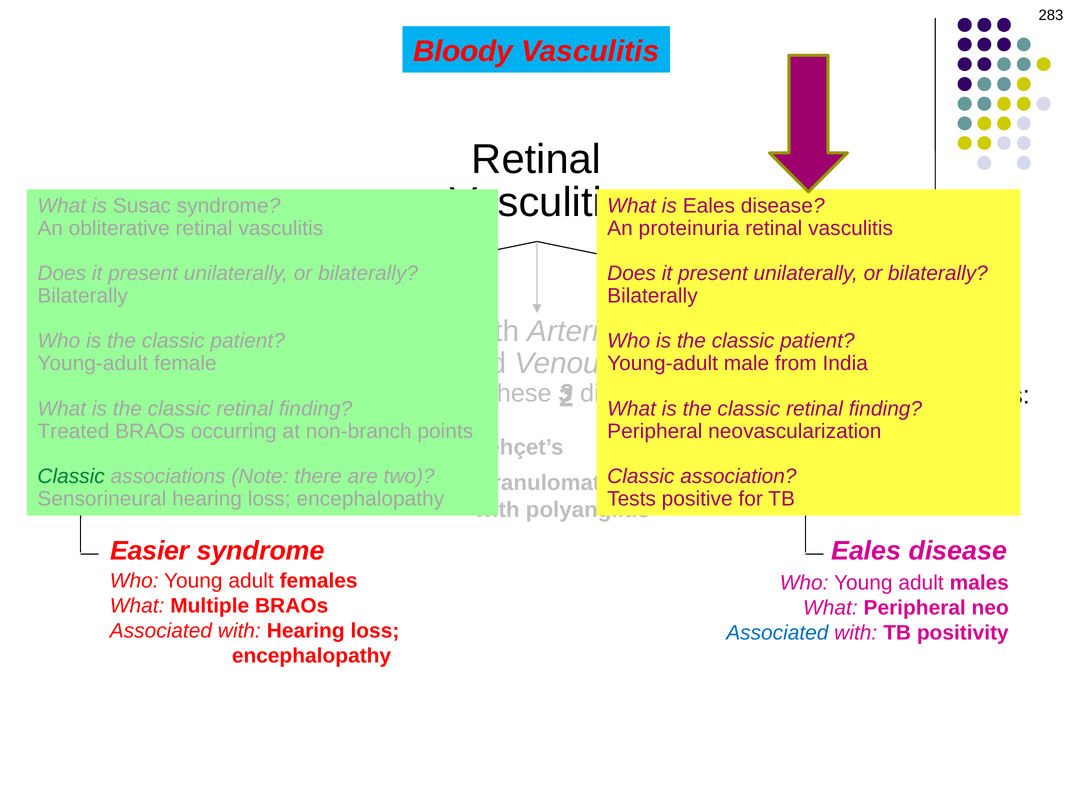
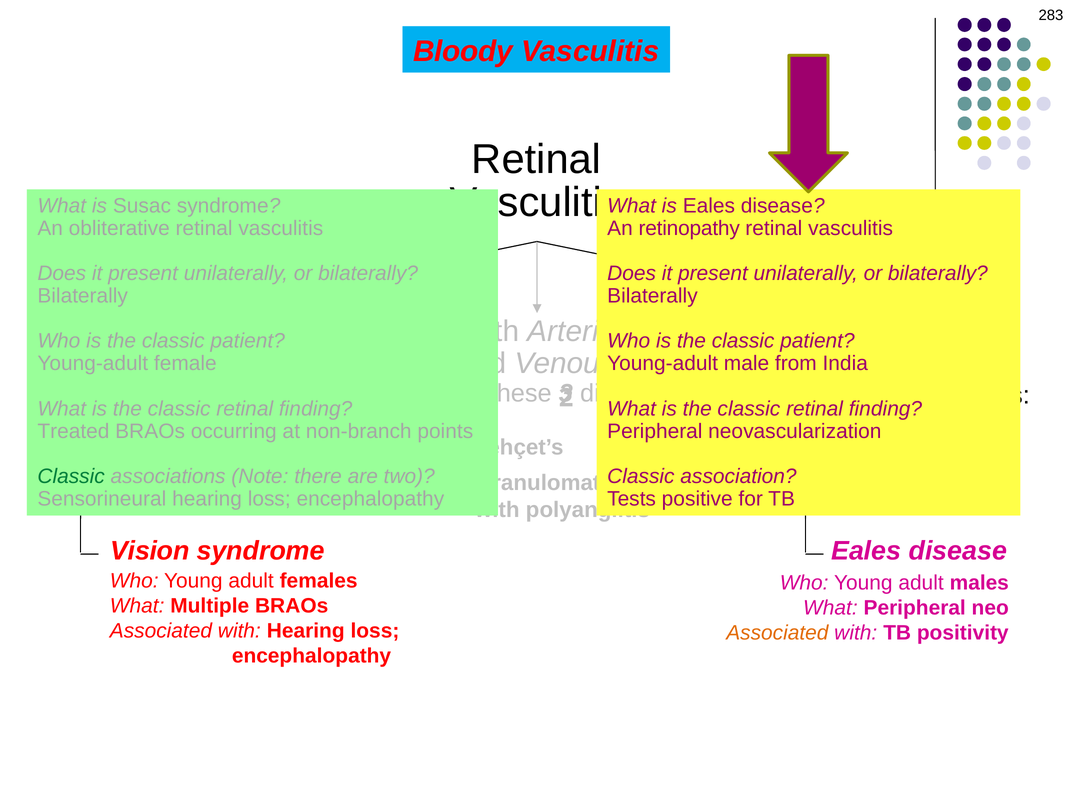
proteinuria: proteinuria -> retinopathy (689, 228)
Easier: Easier -> Vision (150, 551)
Associated colour: blue -> orange (777, 633)
